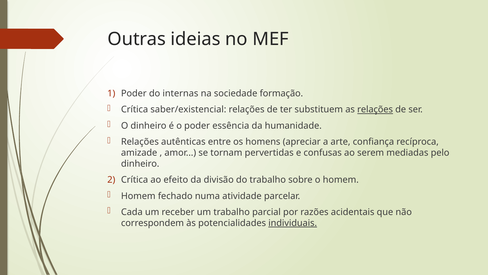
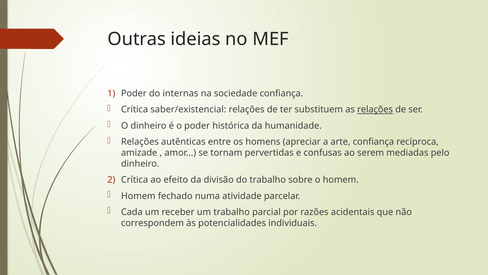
sociedade formação: formação -> confiança (281, 93)
essência: essência -> histórica (231, 125)
individuais underline: present -> none (293, 223)
